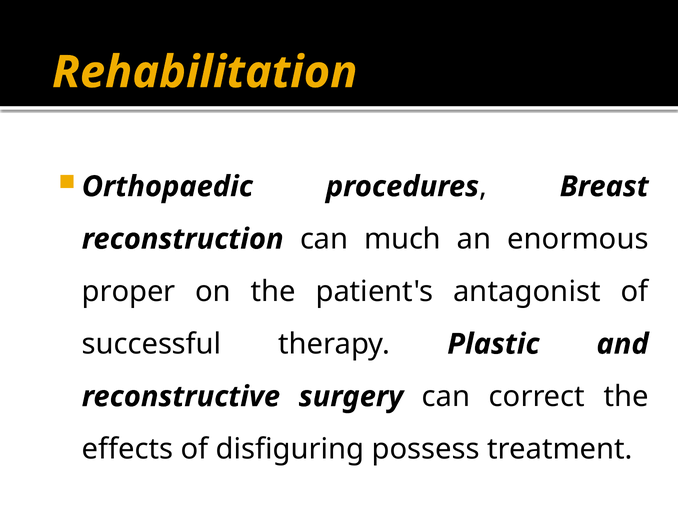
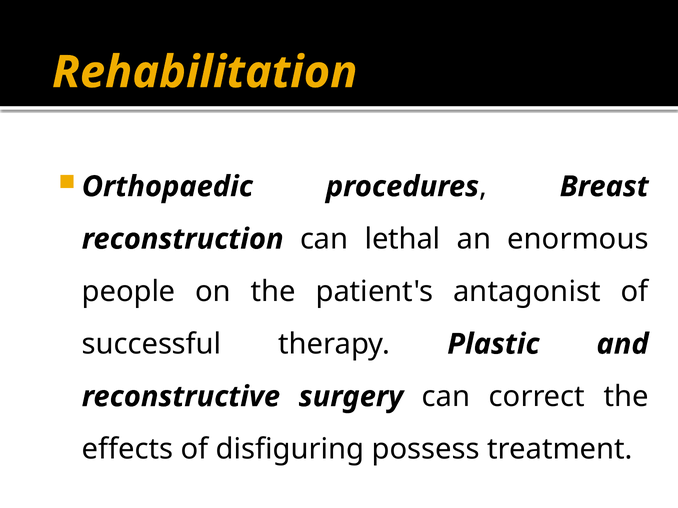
much: much -> lethal (403, 239)
proper: proper -> people (129, 292)
